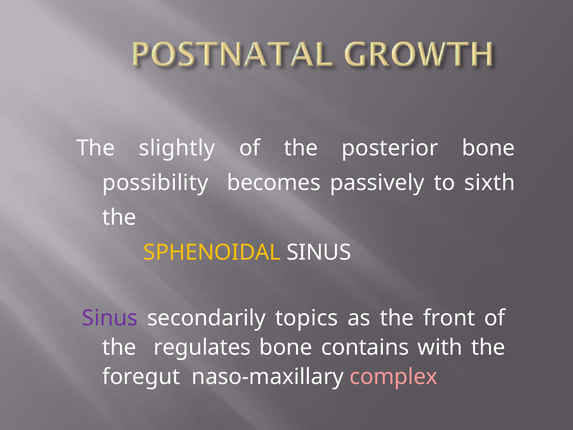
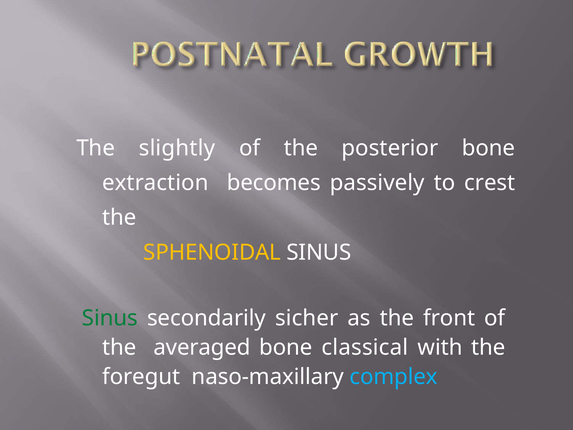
possibility: possibility -> extraction (155, 183)
sixth: sixth -> crest (490, 183)
Sinus colour: purple -> green (110, 318)
topics: topics -> sicher (307, 318)
regulates: regulates -> averaged (202, 347)
contains: contains -> classical (365, 347)
complex colour: pink -> light blue (394, 377)
